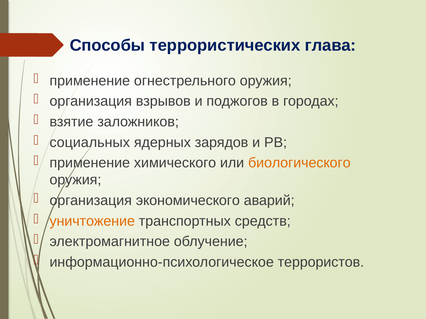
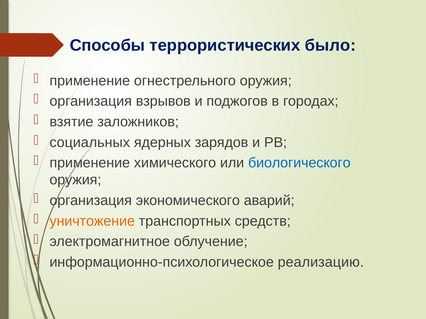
глава: глава -> было (330, 45)
биологического colour: orange -> blue (299, 163)
террористов: террористов -> реализацию (321, 263)
